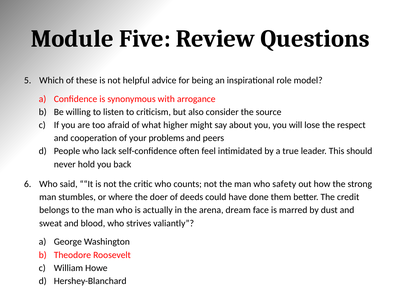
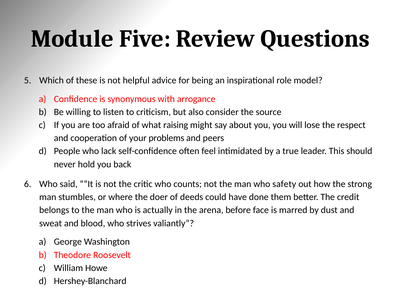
higher: higher -> raising (176, 125)
dream: dream -> before (238, 210)
